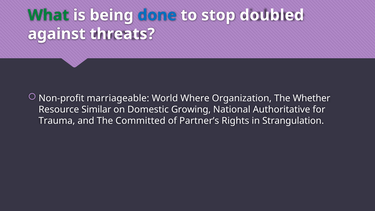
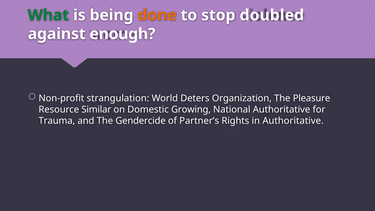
done colour: blue -> orange (157, 15)
threats: threats -> enough (122, 34)
marriageable: marriageable -> strangulation (118, 98)
Where: Where -> Deters (195, 98)
Whether: Whether -> Pleasure (312, 98)
Committed: Committed -> Gendercide (141, 121)
in Strangulation: Strangulation -> Authoritative (293, 121)
